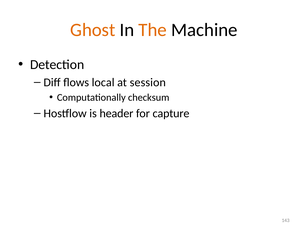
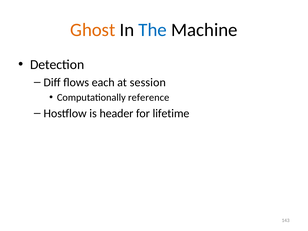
The colour: orange -> blue (153, 30)
local: local -> each (103, 82)
checksum: checksum -> reference (149, 98)
capture: capture -> lifetime (171, 113)
